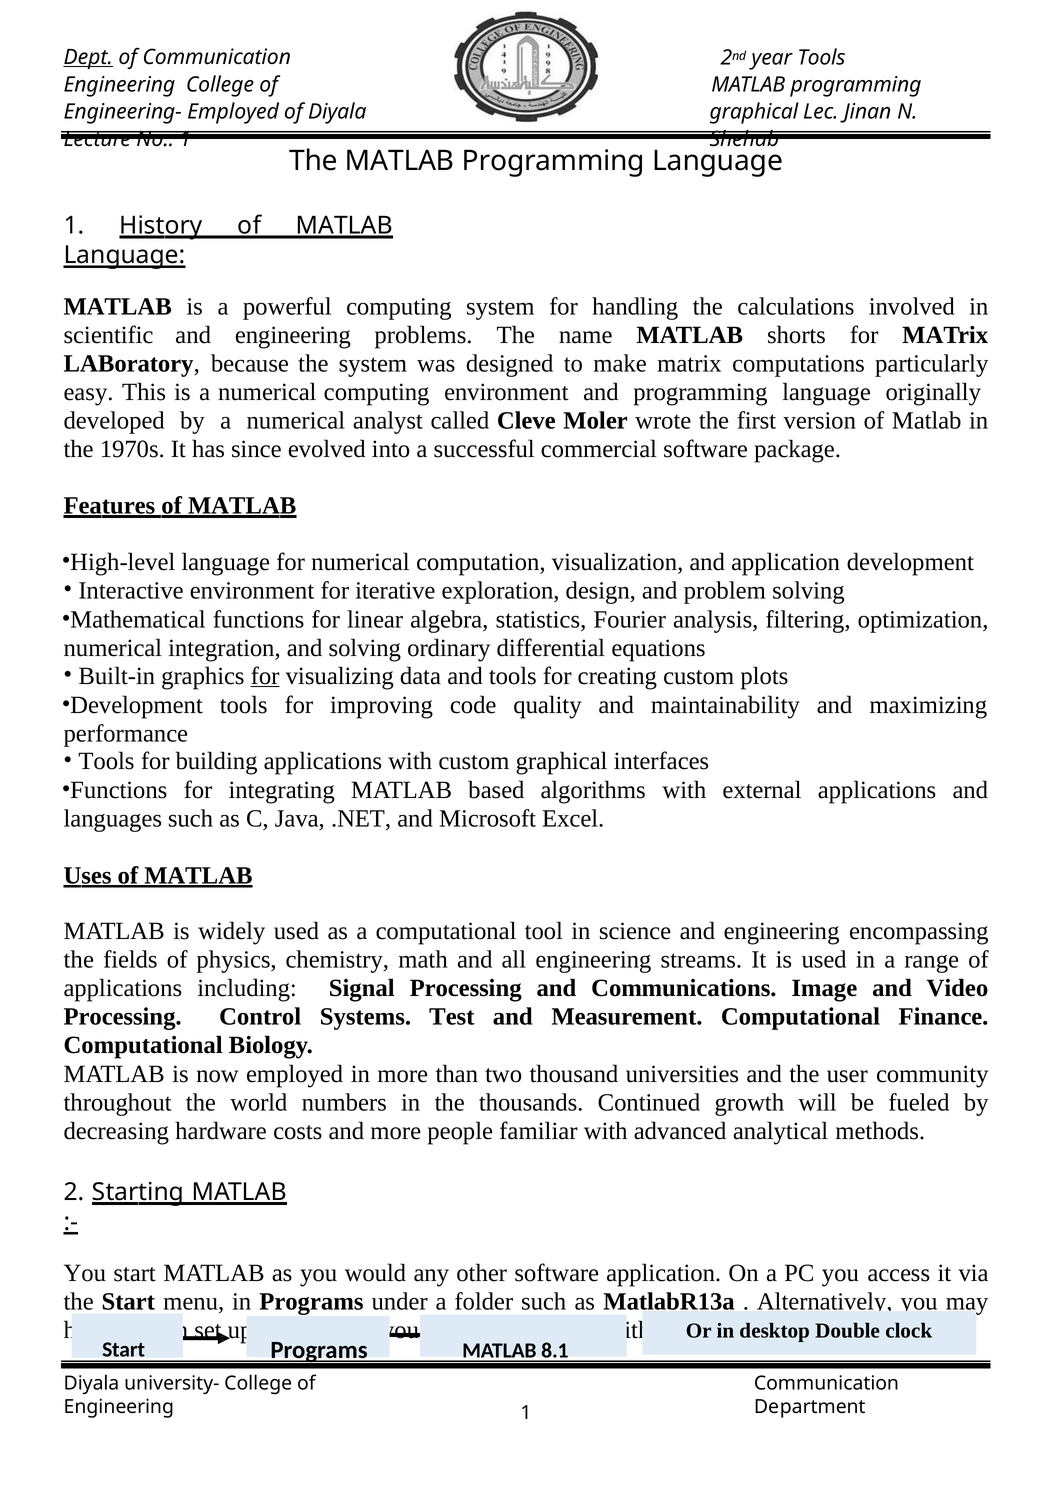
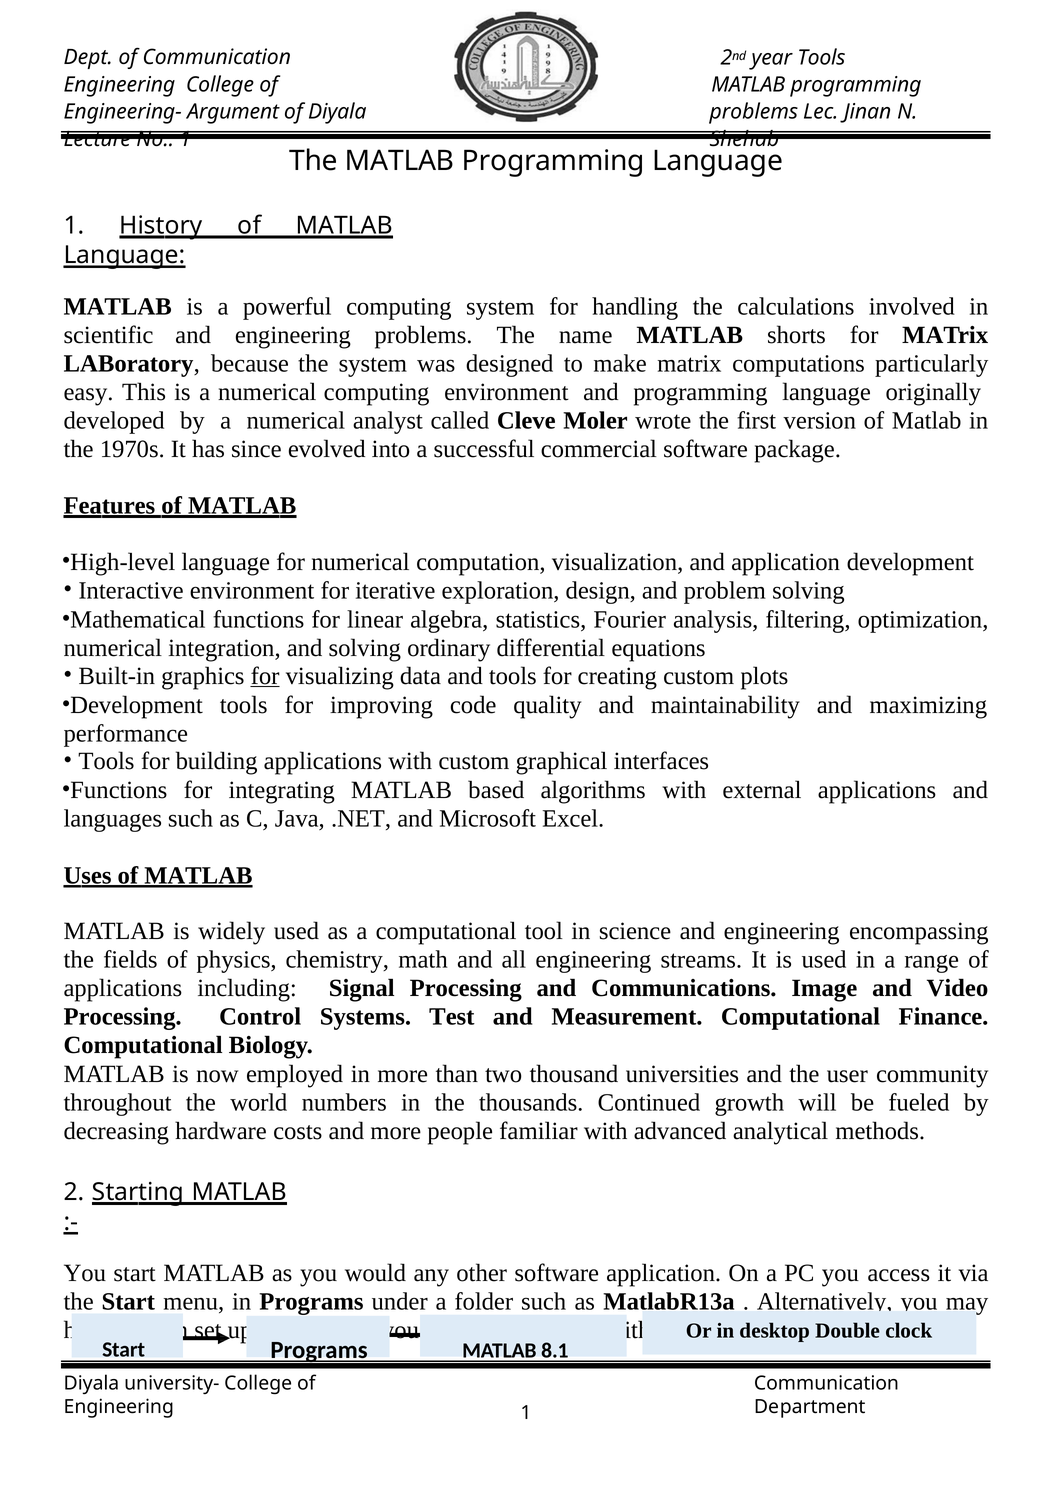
Dept underline: present -> none (88, 58)
Engineering- Employed: Employed -> Argument (233, 112)
graphical: graphical -> problems (754, 112)
